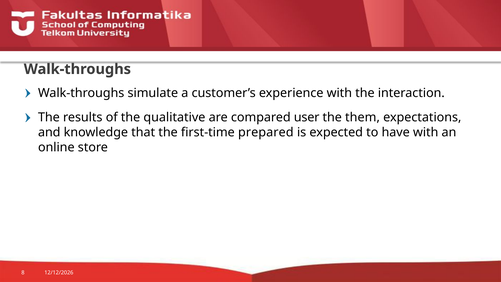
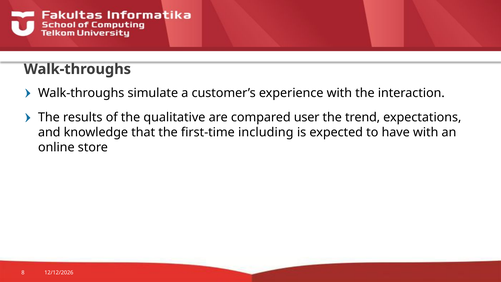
them: them -> trend (363, 117)
prepared: prepared -> including (266, 132)
